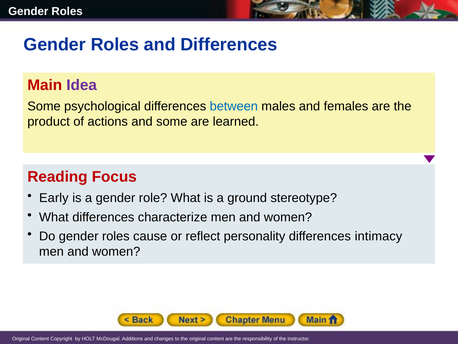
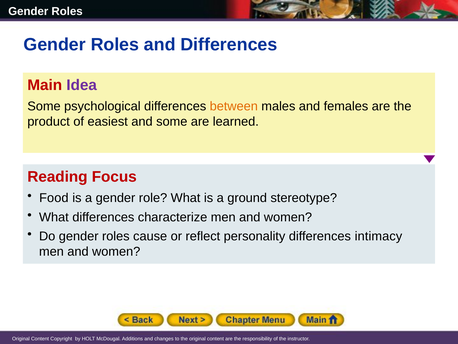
between colour: blue -> orange (234, 106)
actions: actions -> easiest (108, 121)
Early: Early -> Food (54, 198)
